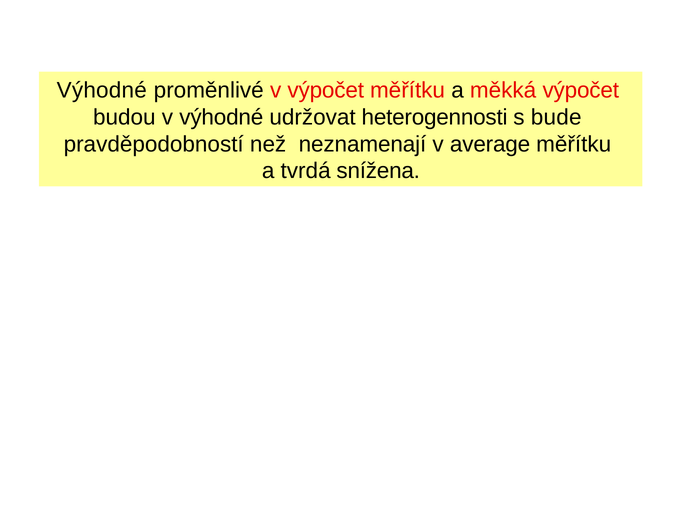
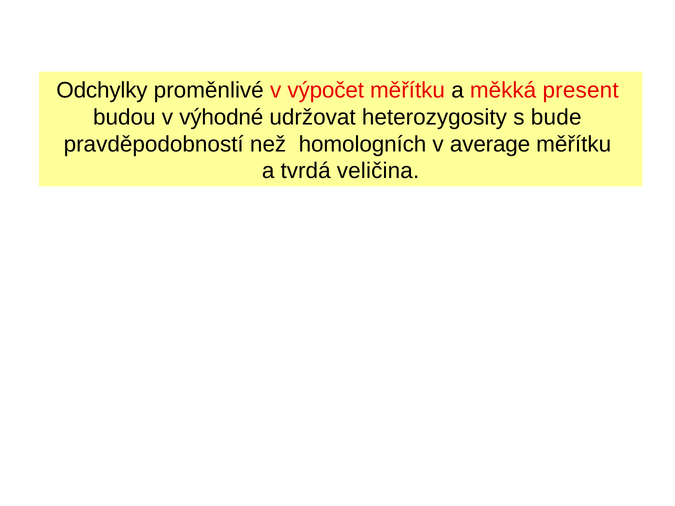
Výhodné: Výhodné -> Odchylky (102, 90)
měkká výpočet: výpočet -> present (581, 90)
heterogennosti: heterogennosti -> heterozygosity (434, 117)
neznamenají: neznamenají -> homologních (363, 144)
snížena: snížena -> veličina (378, 171)
